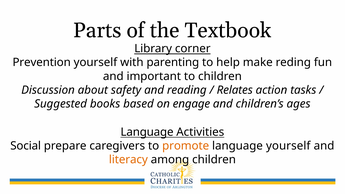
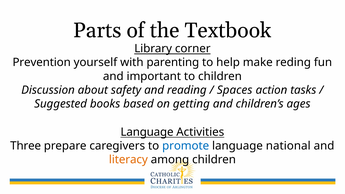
Relates: Relates -> Spaces (235, 90)
engage: engage -> getting (191, 104)
Social: Social -> Three (26, 146)
promote colour: orange -> blue (186, 146)
language yourself: yourself -> national (288, 146)
